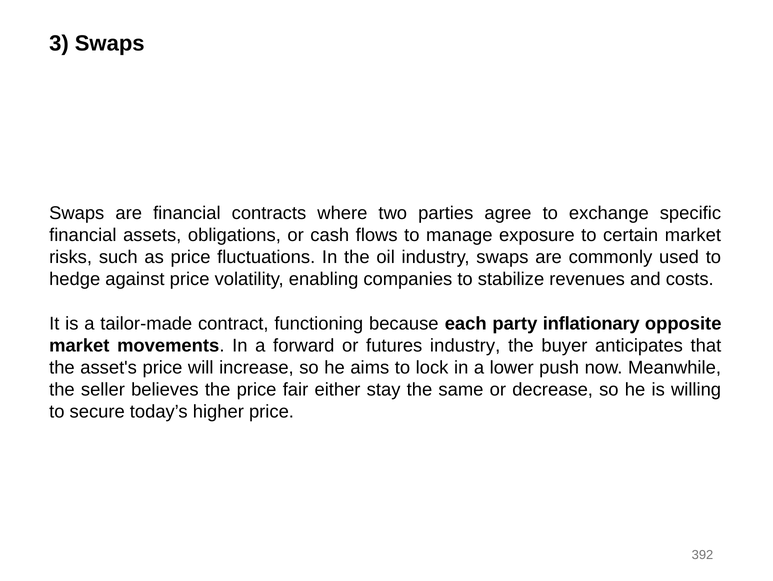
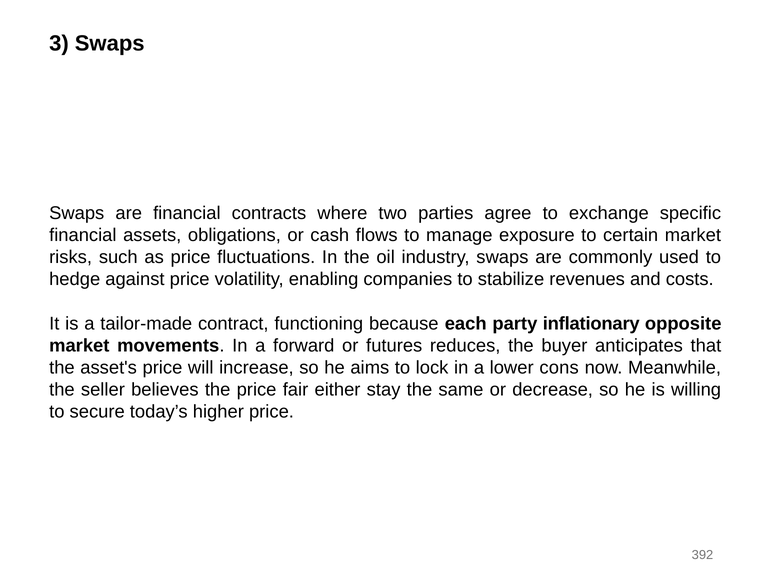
futures industry: industry -> reduces (465, 345)
push: push -> cons (559, 367)
